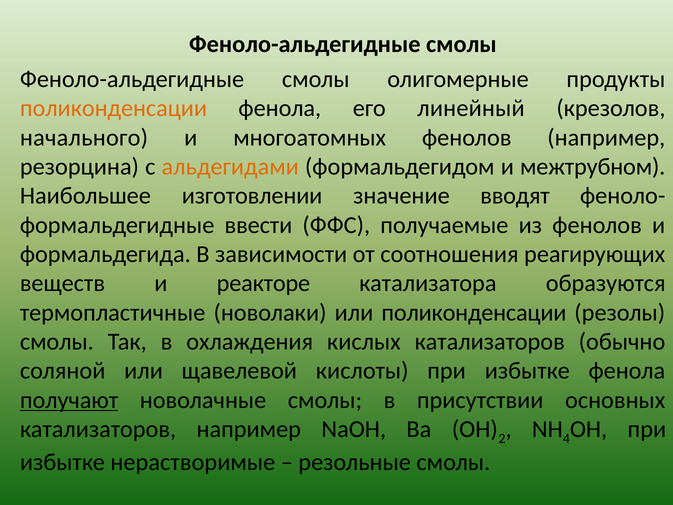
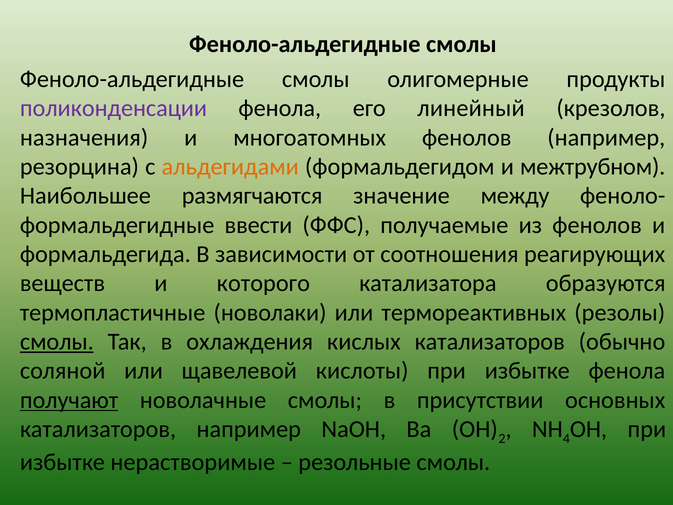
поликонденсации colour: orange -> purple (113, 108)
начального: начального -> назначения (84, 138)
изготовлении: изготовлении -> размягчаются (252, 196)
вводят: вводят -> между (515, 196)
реакторе: реакторе -> которого (263, 283)
или поликонденсации: поликонденсации -> термореактивных (474, 312)
смолы underline: none -> present (57, 342)
